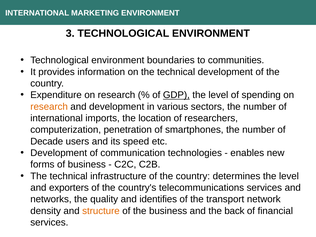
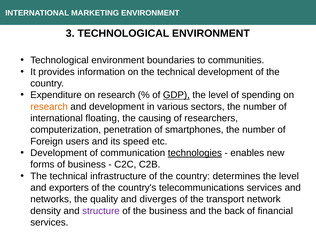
imports: imports -> floating (103, 118)
location: location -> causing (155, 118)
Decade: Decade -> Foreign (47, 141)
technologies underline: none -> present (195, 153)
identifies: identifies -> diverges (158, 199)
structure colour: orange -> purple (101, 211)
